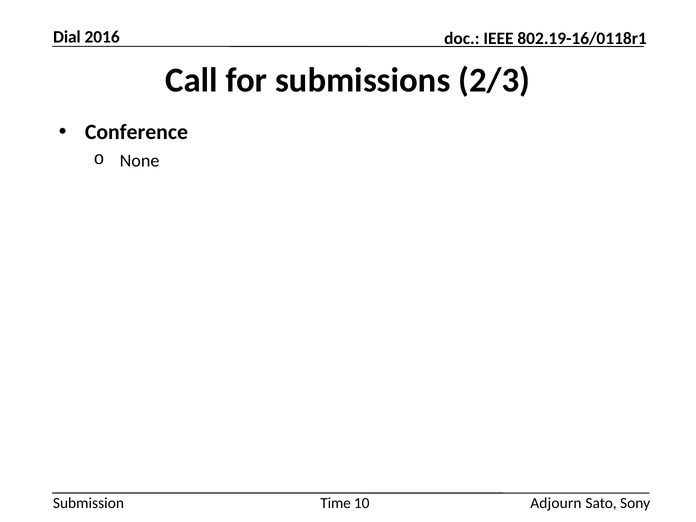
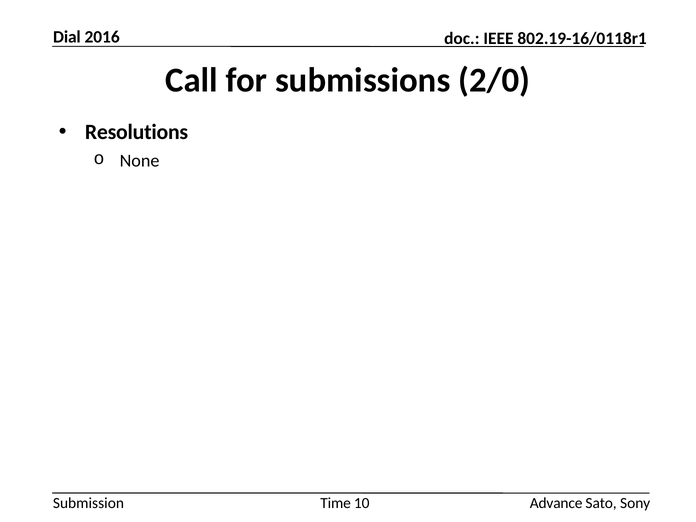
2/3: 2/3 -> 2/0 (494, 80)
Conference: Conference -> Resolutions (137, 132)
Adjourn: Adjourn -> Advance (556, 503)
